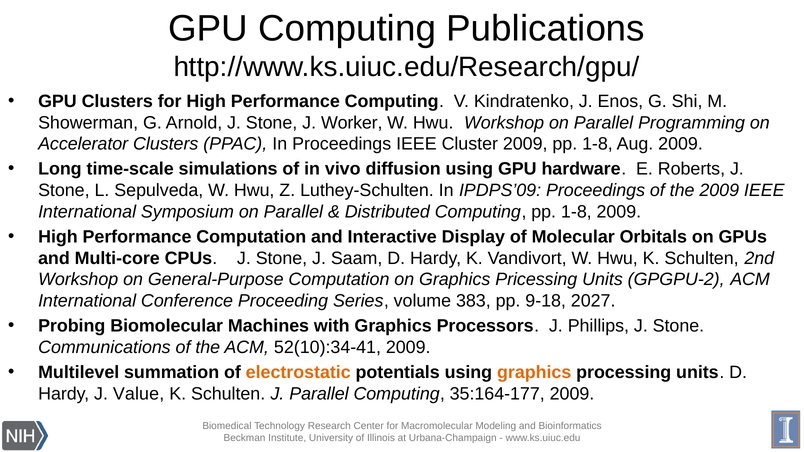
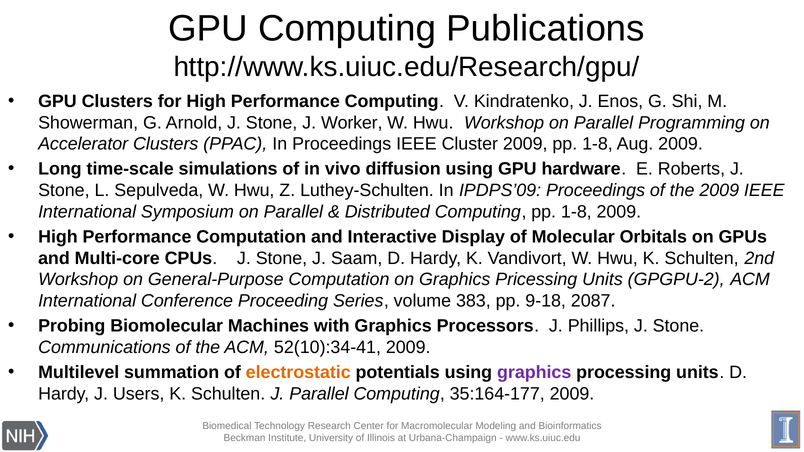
2027: 2027 -> 2087 (593, 301)
graphics colour: orange -> purple (534, 372)
Value: Value -> Users (139, 394)
